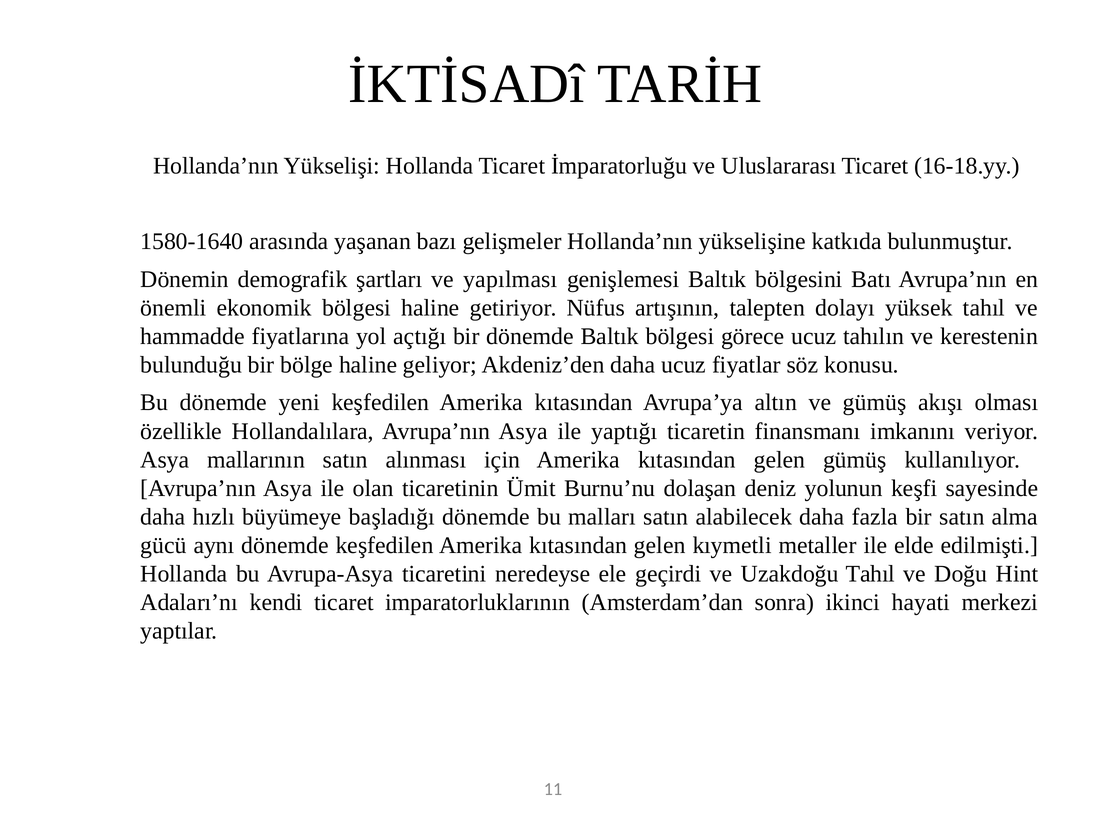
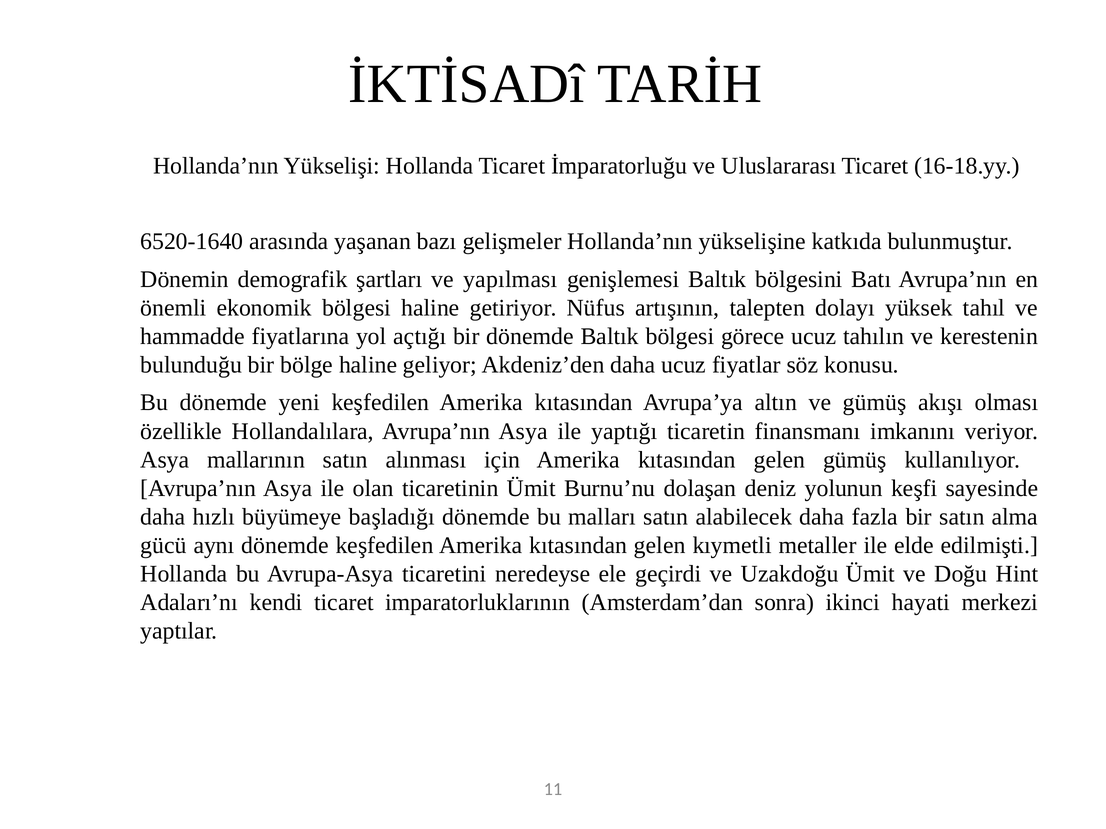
1580-1640: 1580-1640 -> 6520-1640 (192, 242)
Uzakdoğu Tahıl: Tahıl -> Ümit (870, 574)
